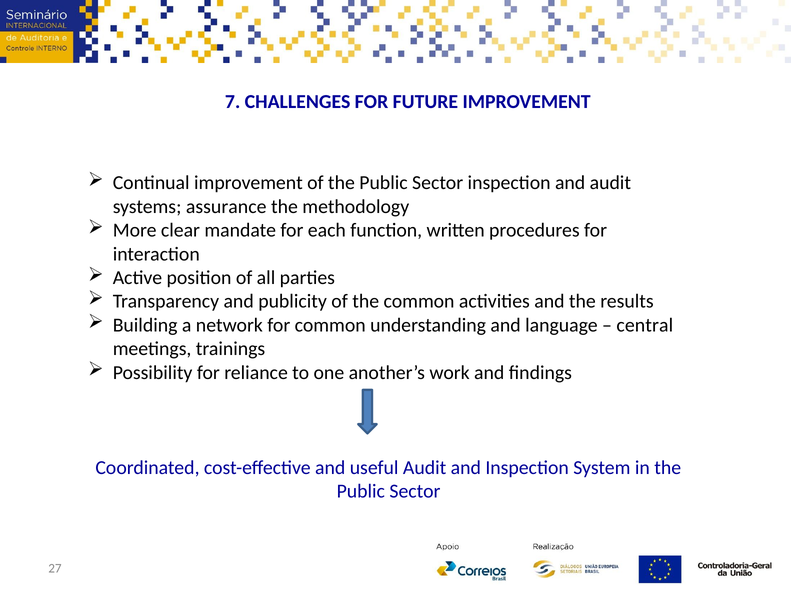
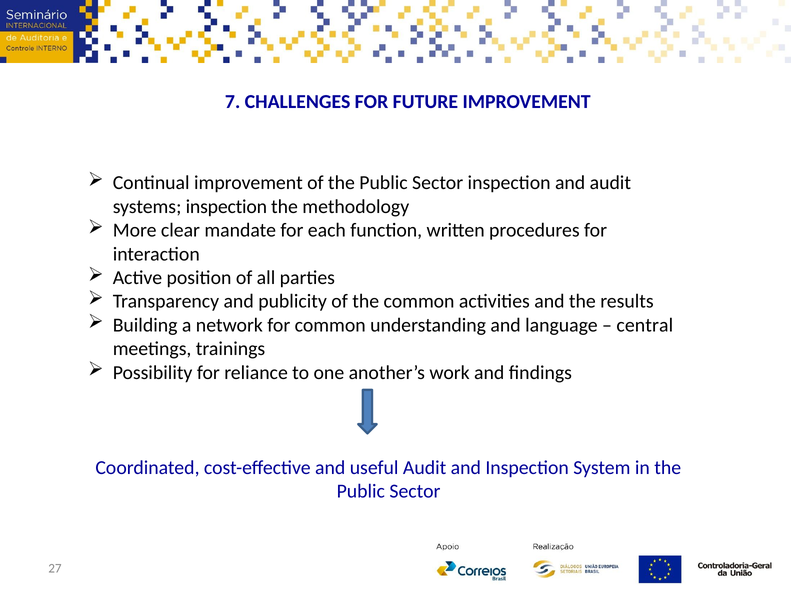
systems assurance: assurance -> inspection (226, 207)
